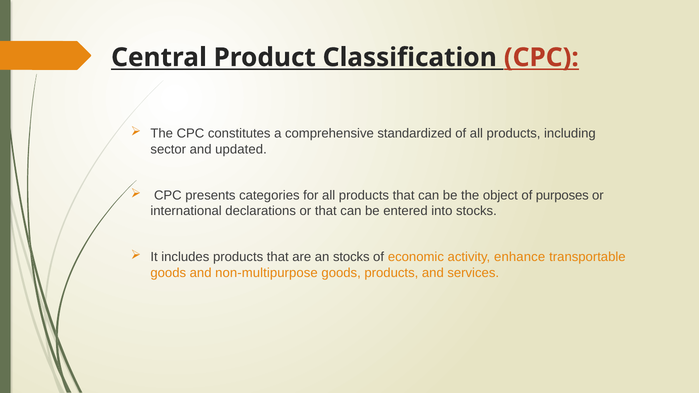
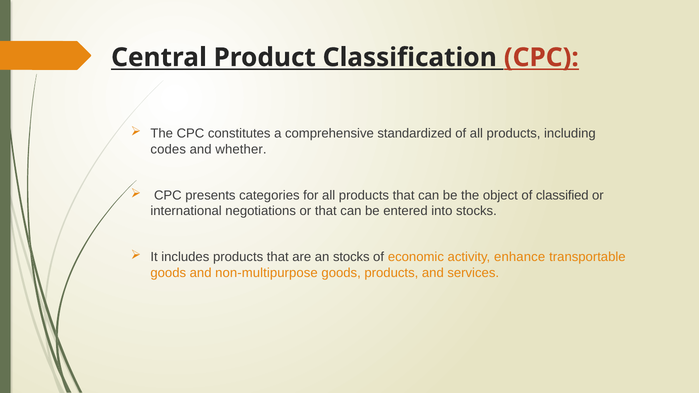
sector: sector -> codes (168, 149)
updated: updated -> whether (241, 149)
purposes: purposes -> classified (562, 195)
declarations: declarations -> negotiations (261, 211)
